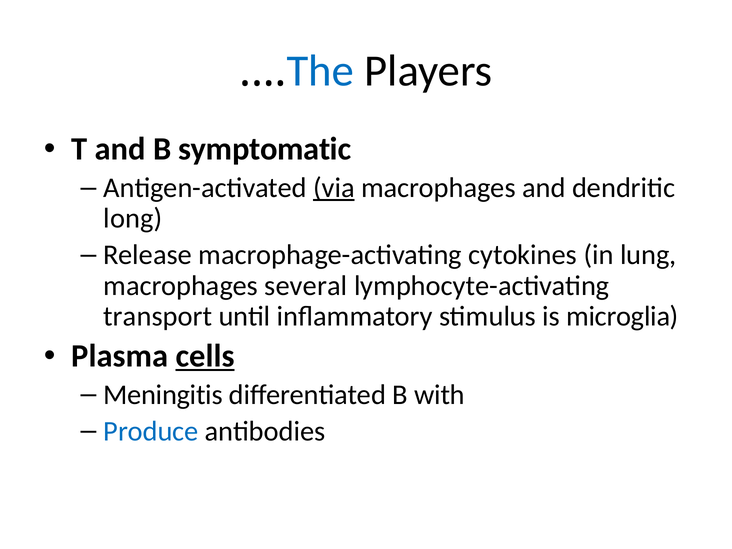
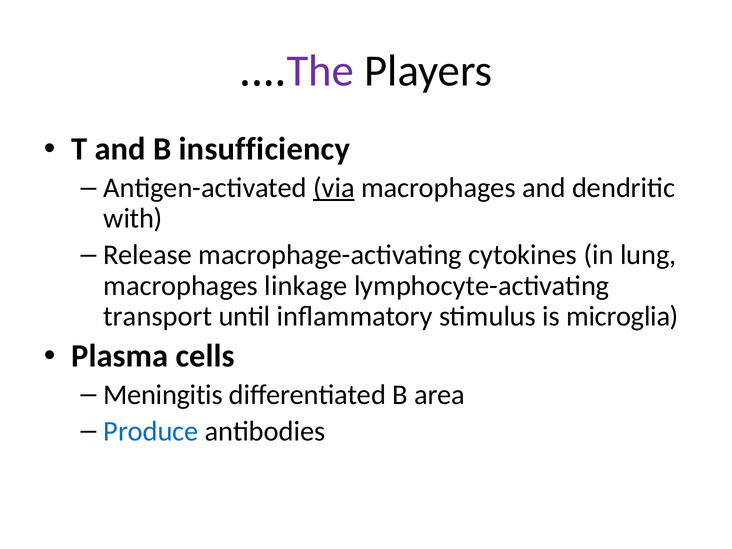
The colour: blue -> purple (320, 71)
symptomatic: symptomatic -> insufficiency (264, 149)
long: long -> with (133, 219)
several: several -> linkage (306, 286)
cells underline: present -> none (205, 356)
with: with -> area (440, 395)
